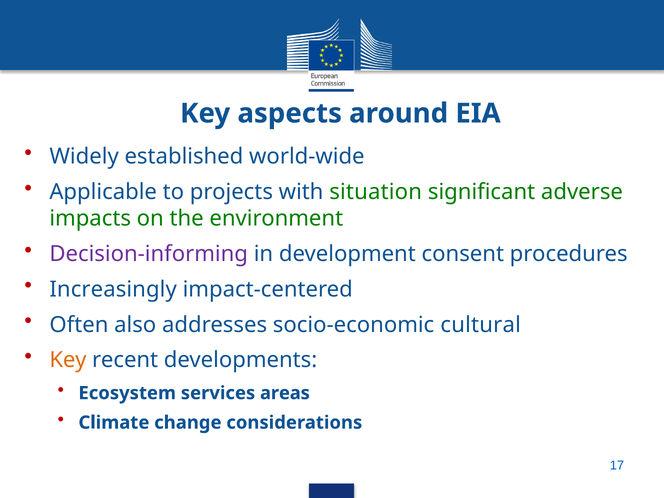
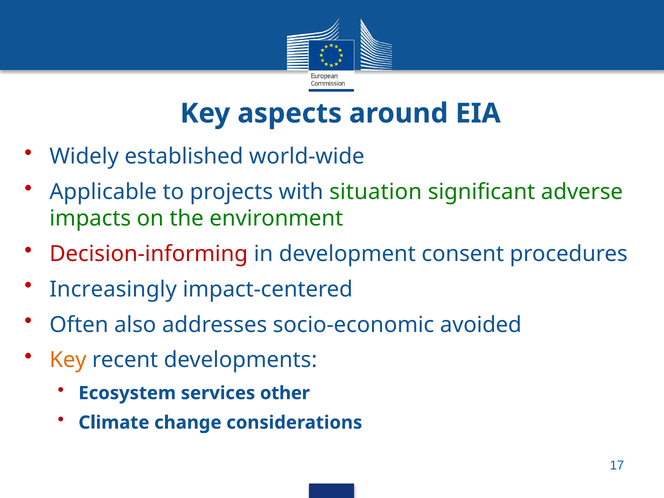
Decision-informing colour: purple -> red (149, 254)
cultural: cultural -> avoided (481, 325)
areas: areas -> other (285, 393)
